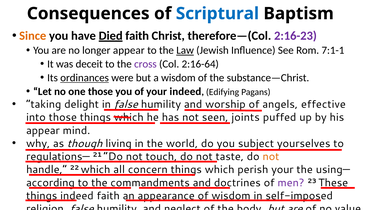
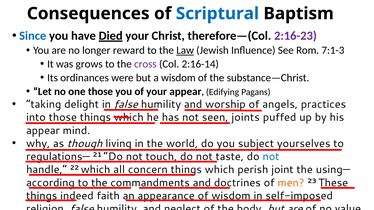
Since colour: orange -> blue (33, 36)
faith: faith -> your (137, 36)
longer appear: appear -> reward (129, 50)
7:1-1: 7:1-1 -> 7:1-3 (333, 50)
deceit: deceit -> grows (89, 64)
2:16-64: 2:16-64 -> 2:16-14 (200, 64)
ordinances underline: present -> none (85, 78)
your indeed: indeed -> appear (185, 92)
effective: effective -> practices (323, 104)
not colour: orange -> blue (271, 157)
perish your: your -> joint (282, 170)
men colour: purple -> orange (291, 183)
